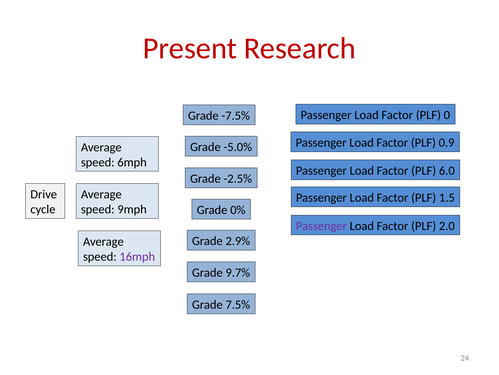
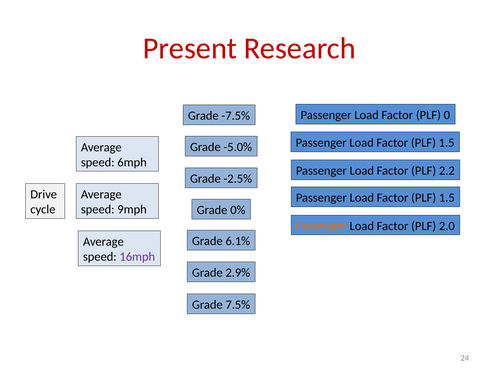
0.9: 0.9 -> 1.5 (447, 142)
6.0: 6.0 -> 2.2 (447, 170)
Passenger colour: purple -> orange (321, 225)
2.9%: 2.9% -> 6.1% (238, 241)
9.7%: 9.7% -> 2.9% (238, 272)
